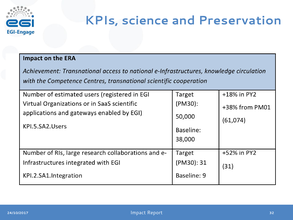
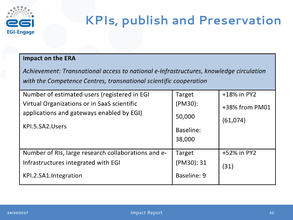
science: science -> publish (145, 21)
